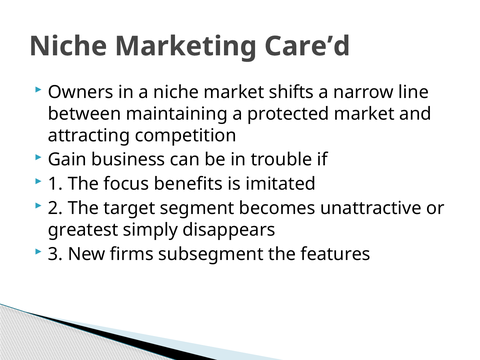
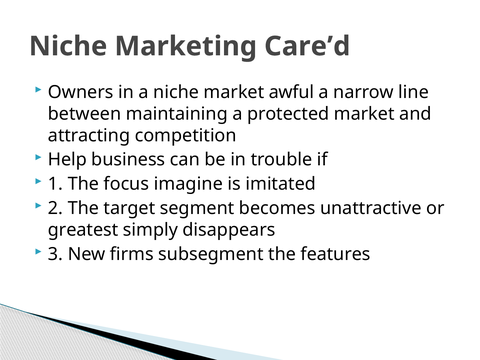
shifts: shifts -> awful (291, 92)
Gain: Gain -> Help (67, 160)
benefits: benefits -> imagine (188, 184)
